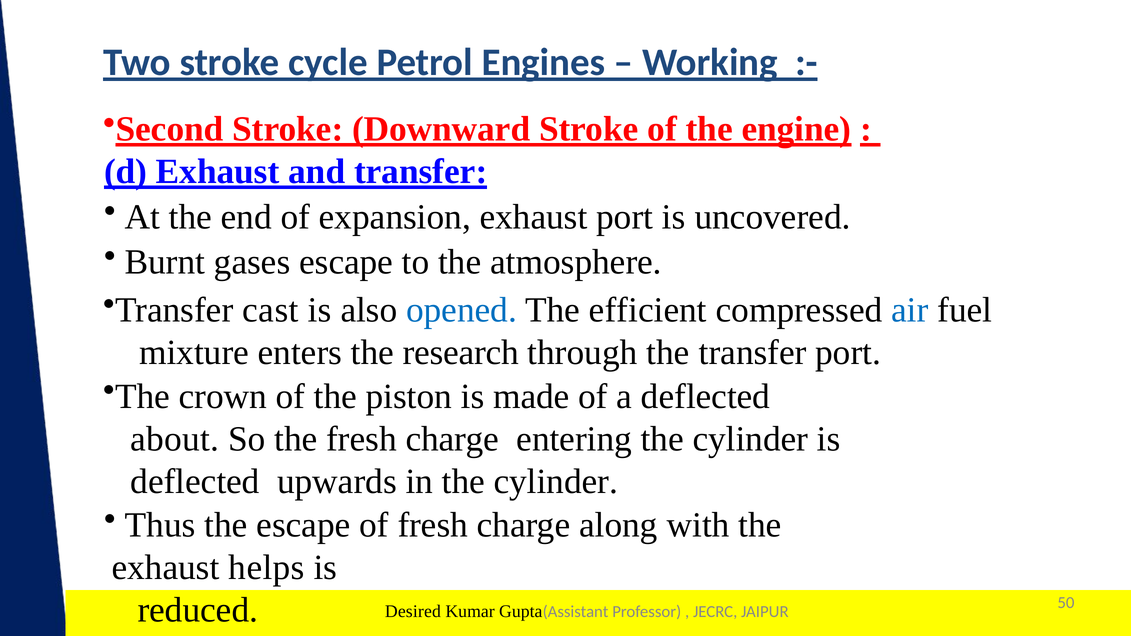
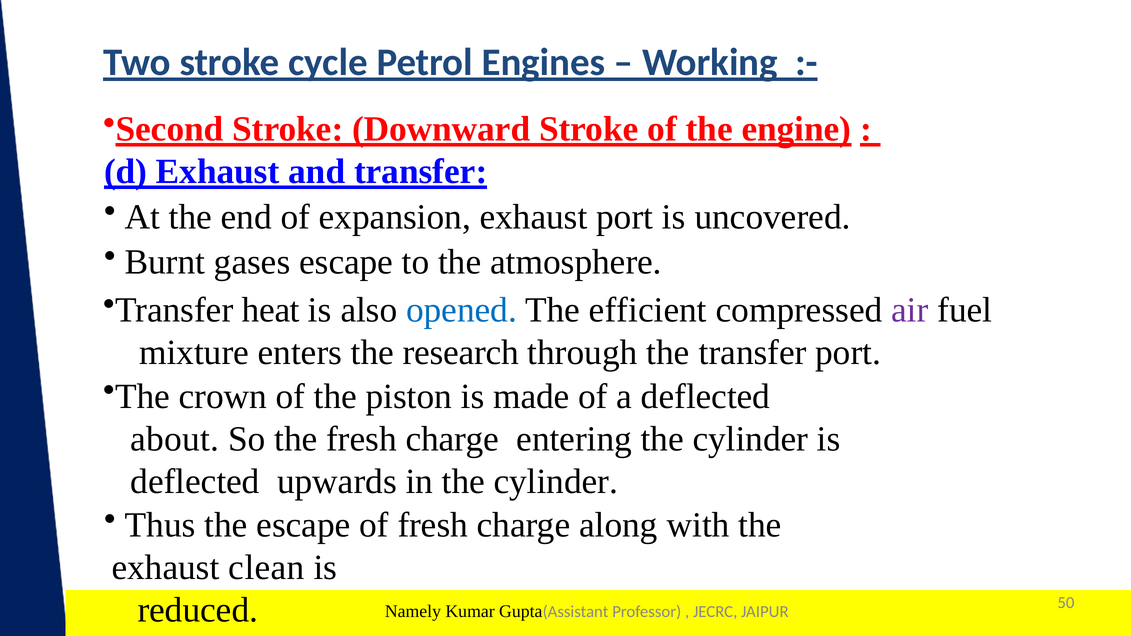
cast: cast -> heat (271, 310)
air colour: blue -> purple (910, 310)
helps: helps -> clean (266, 568)
Desired: Desired -> Namely (413, 611)
